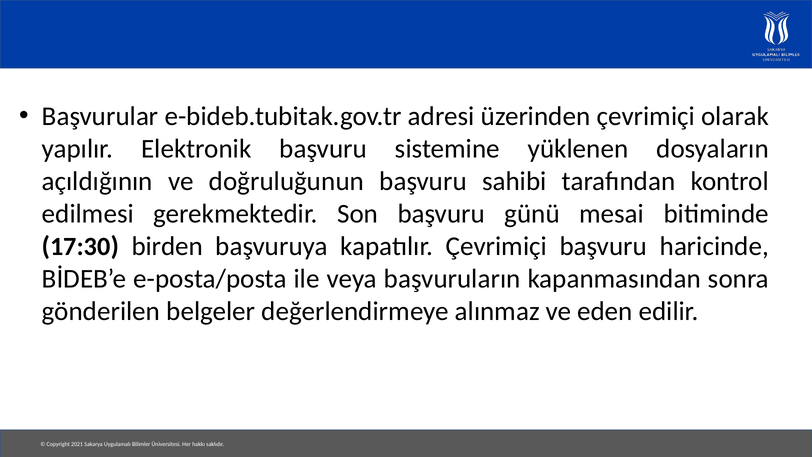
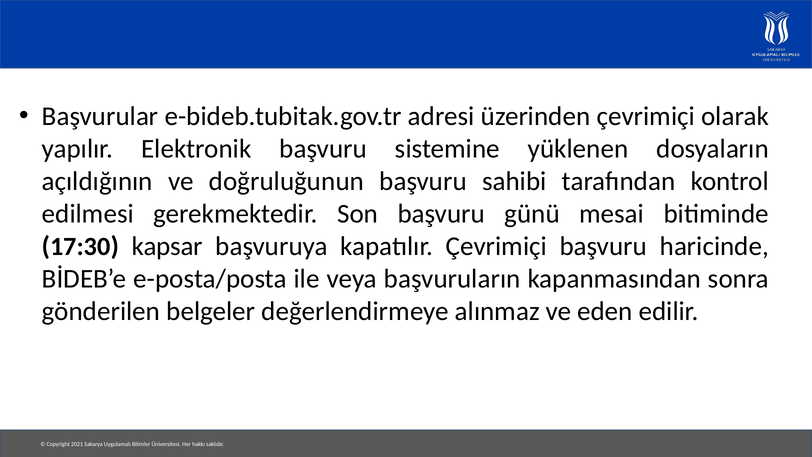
birden: birden -> kapsar (167, 246)
